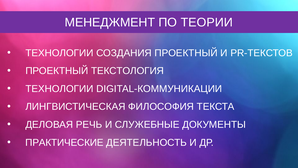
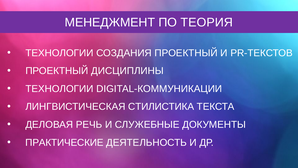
ТЕОРИИ: ТЕОРИИ -> ТЕОРИЯ (207, 22)
ТЕКСТОЛОГИЯ: ТЕКСТОЛОГИЯ -> ДИСЦИПЛИНЫ (127, 71)
ФИЛОСОФИЯ: ФИЛОСОФИЯ -> СТИЛИСТИКА (161, 106)
